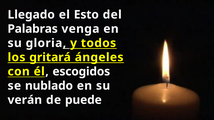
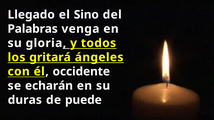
Esto: Esto -> Sino (86, 15)
escogidos: escogidos -> occidente (81, 72)
nublado: nublado -> echarán (49, 86)
verán: verán -> duras (25, 100)
